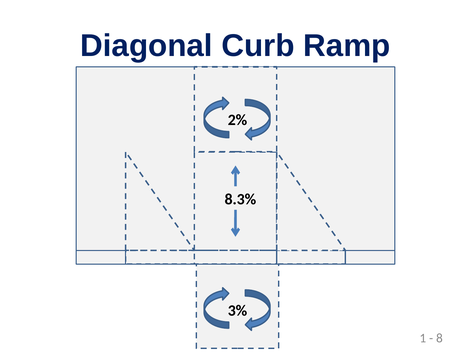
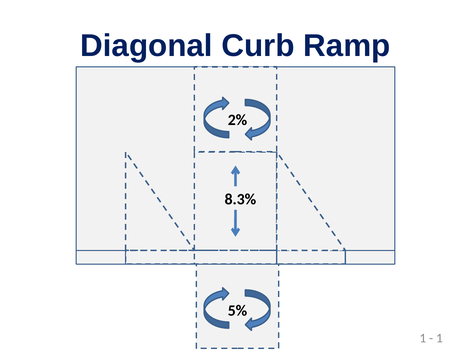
3%: 3% -> 5% (237, 310)
8: 8 -> 1 (439, 338)
